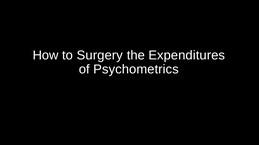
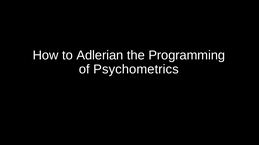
Surgery: Surgery -> Adlerian (100, 56)
Expenditures: Expenditures -> Programming (187, 56)
